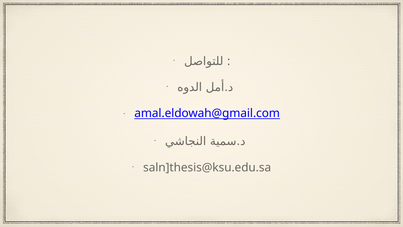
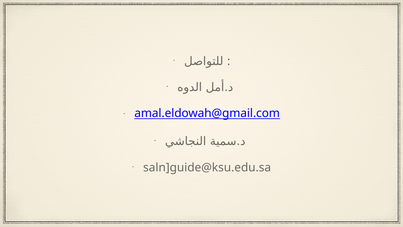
saln]thesis@ksu.edu.sa: saln]thesis@ksu.edu.sa -> saln]guide@ksu.edu.sa (207, 167)
